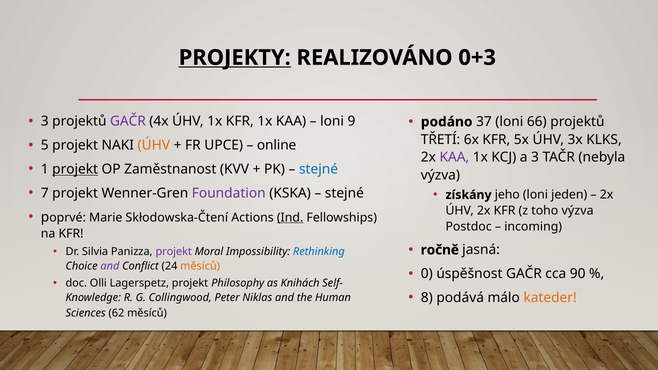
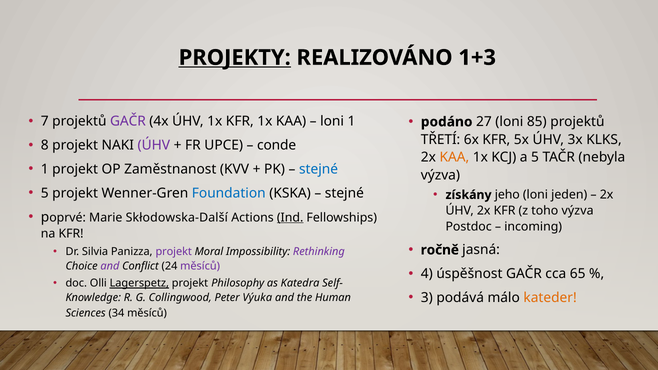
0+3: 0+3 -> 1+3 (477, 58)
3: 3 -> 7 (45, 121)
loni 9: 9 -> 1 (352, 121)
37: 37 -> 27 (484, 122)
66: 66 -> 85 (537, 122)
5: 5 -> 8 (45, 145)
ÚHV colour: orange -> purple (154, 145)
online: online -> conde (277, 145)
KAA colour: purple -> orange (454, 157)
a 3: 3 -> 5 (535, 157)
projekt underline: present -> none (75, 169)
7: 7 -> 5 (45, 193)
Foundation colour: purple -> blue (229, 193)
Skłodowska-Čtení: Skłodowska-Čtení -> Skłodowska-Další (177, 218)
Rethinking colour: blue -> purple (319, 252)
měsíců colour: orange -> purple (200, 266)
0: 0 -> 4 (427, 274)
90: 90 -> 65 (578, 274)
Lagerspetz underline: none -> present (139, 283)
Knihách: Knihách -> Katedra (300, 283)
8: 8 -> 3 (427, 298)
Niklas: Niklas -> Výuka (257, 298)
62: 62 -> 34 (116, 313)
